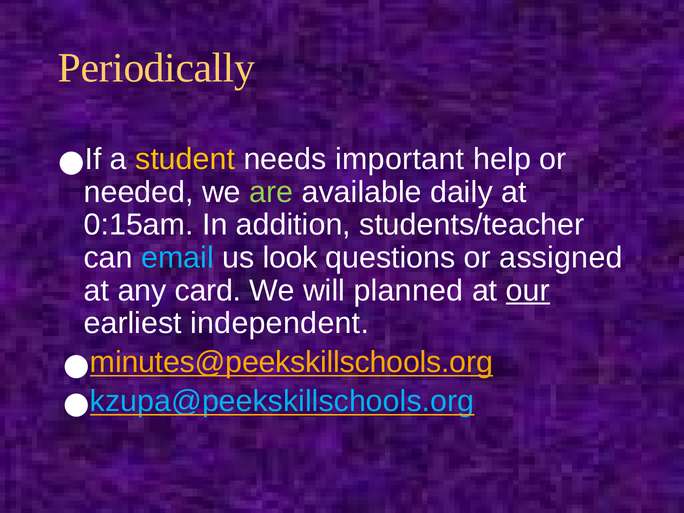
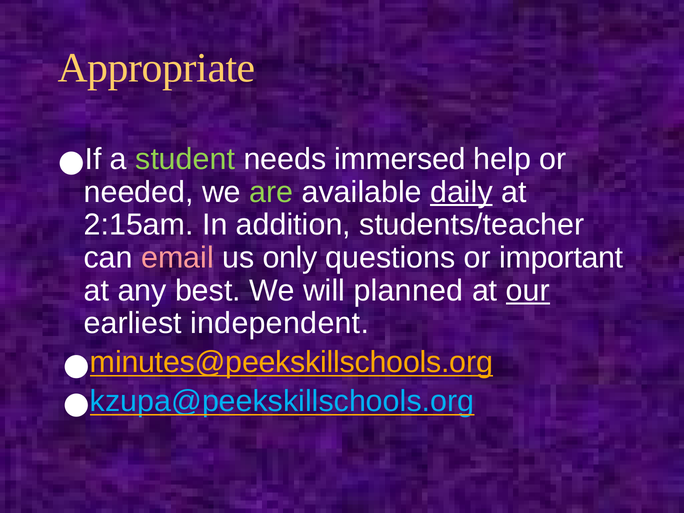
Periodically: Periodically -> Appropriate (156, 68)
student colour: yellow -> light green (185, 159)
important: important -> immersed (400, 159)
daily underline: none -> present (461, 192)
0:15am: 0:15am -> 2:15am (139, 225)
email colour: light blue -> pink (178, 258)
look: look -> only (290, 258)
assigned: assigned -> important (561, 258)
card: card -> best (208, 291)
